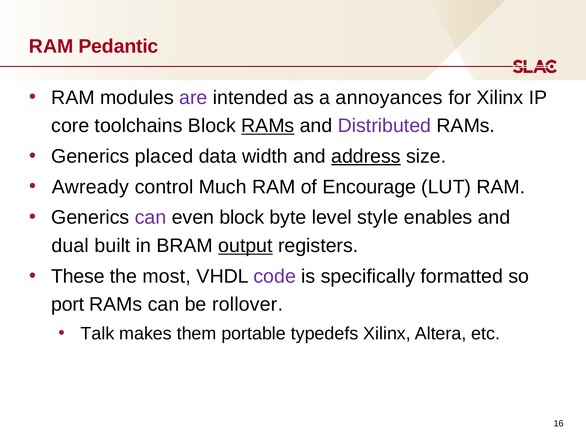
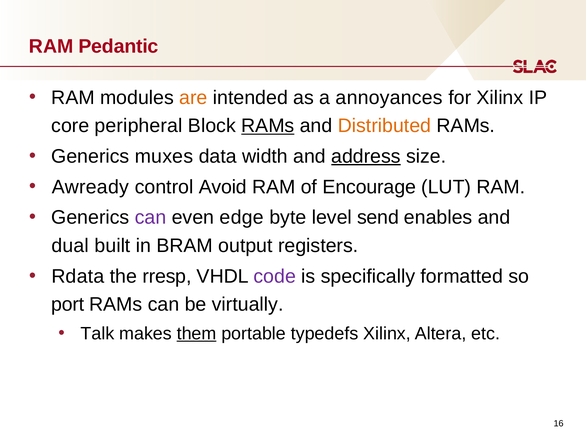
are colour: purple -> orange (193, 97)
toolchains: toolchains -> peripheral (139, 126)
Distributed colour: purple -> orange (384, 126)
placed: placed -> muxes (164, 156)
Much: Much -> Avoid (223, 187)
even block: block -> edge (242, 217)
style: style -> send (378, 217)
output underline: present -> none (245, 245)
These: These -> Rdata (78, 276)
most: most -> rresp (167, 276)
rollover: rollover -> virtually (248, 304)
them underline: none -> present (197, 333)
